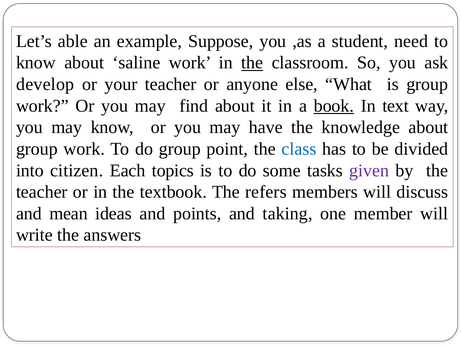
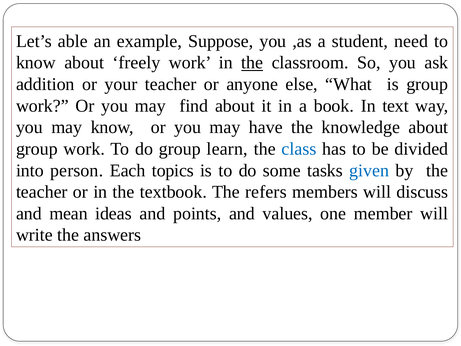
saline: saline -> freely (136, 63)
develop: develop -> addition (45, 84)
book underline: present -> none (334, 106)
point: point -> learn (227, 149)
citizen: citizen -> person (77, 170)
given colour: purple -> blue (369, 170)
taking: taking -> values (288, 213)
